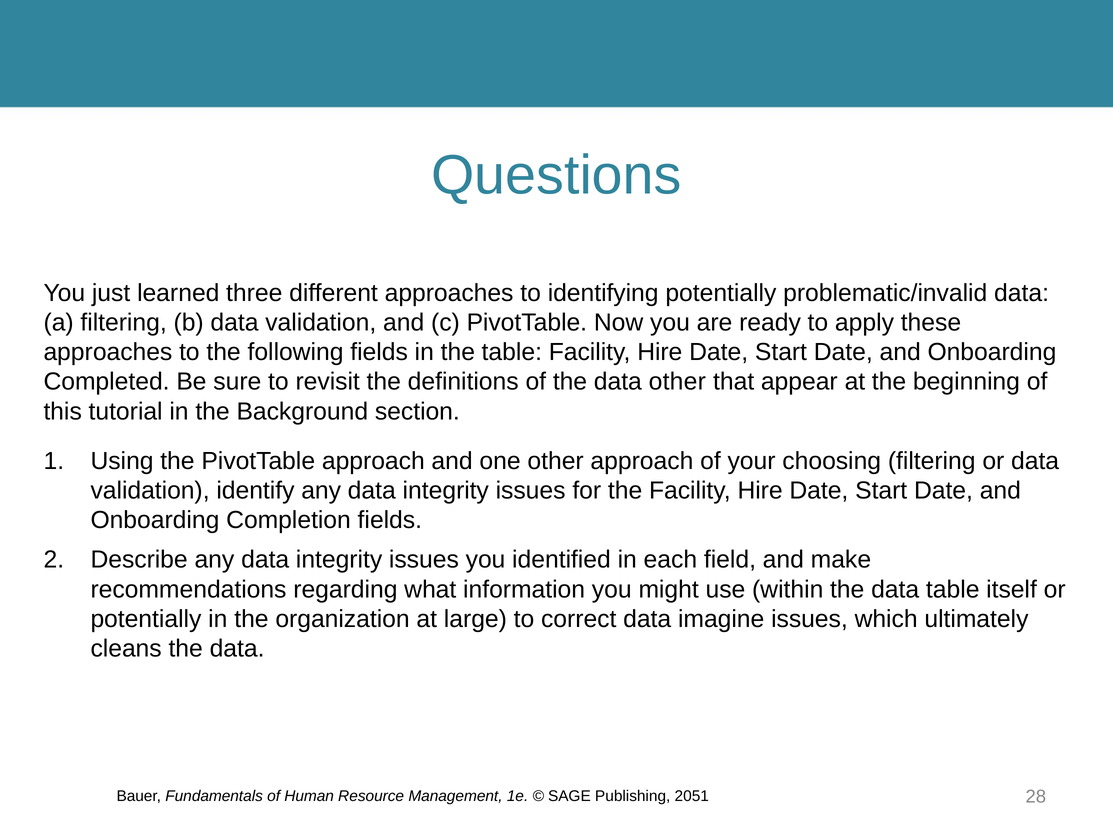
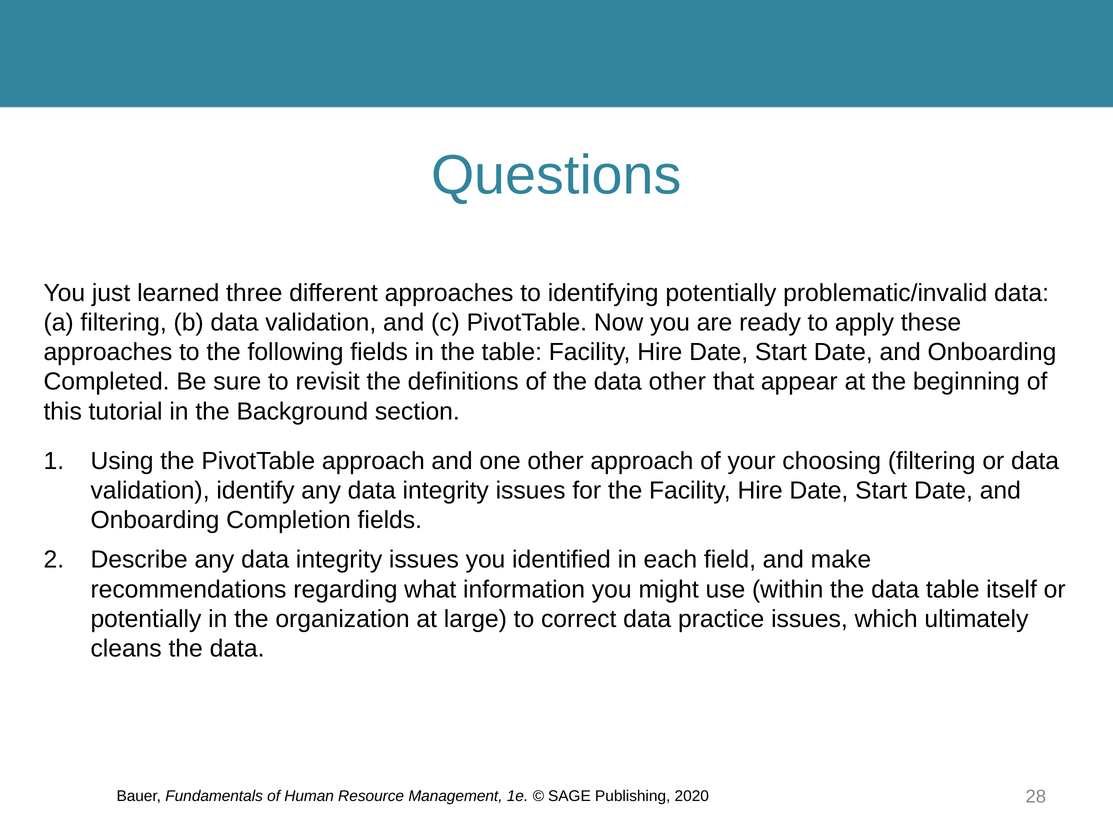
imagine: imagine -> practice (721, 620)
2051: 2051 -> 2020 (692, 797)
